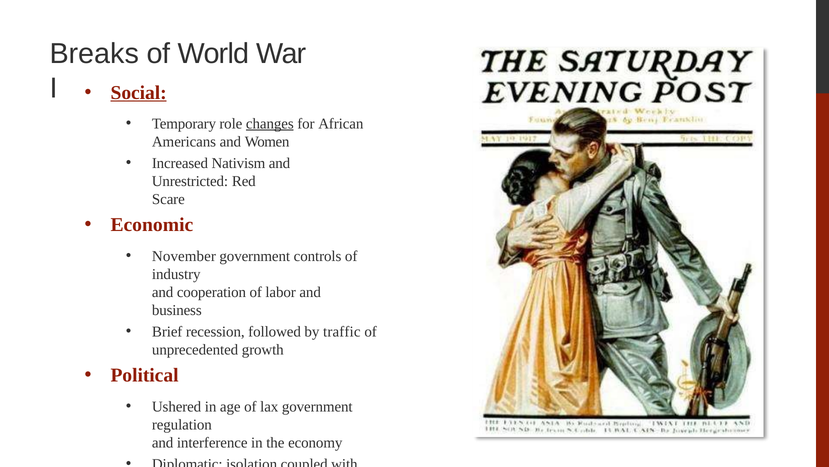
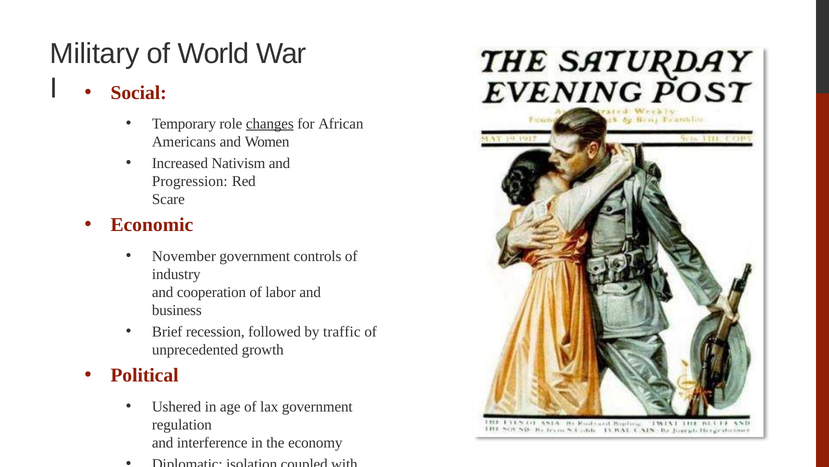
Breaks: Breaks -> Military (95, 53)
Social underline: present -> none (139, 92)
Unrestricted: Unrestricted -> Progression (190, 181)
